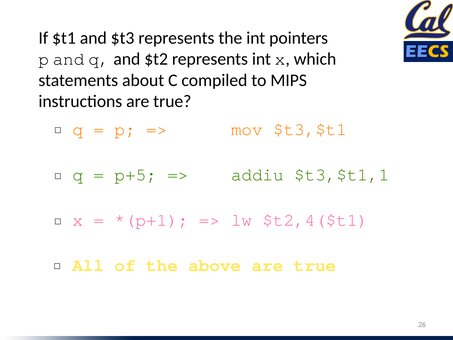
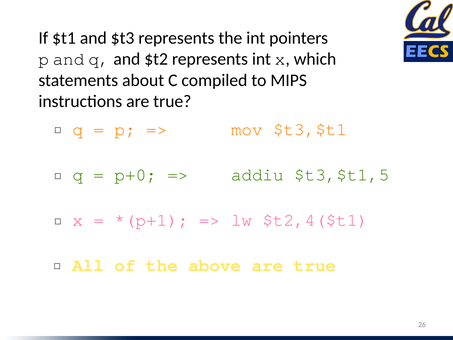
p+5: p+5 -> p+0 (136, 175)
$t3,$t1,1: $t3,$t1,1 -> $t3,$t1,5 (342, 175)
